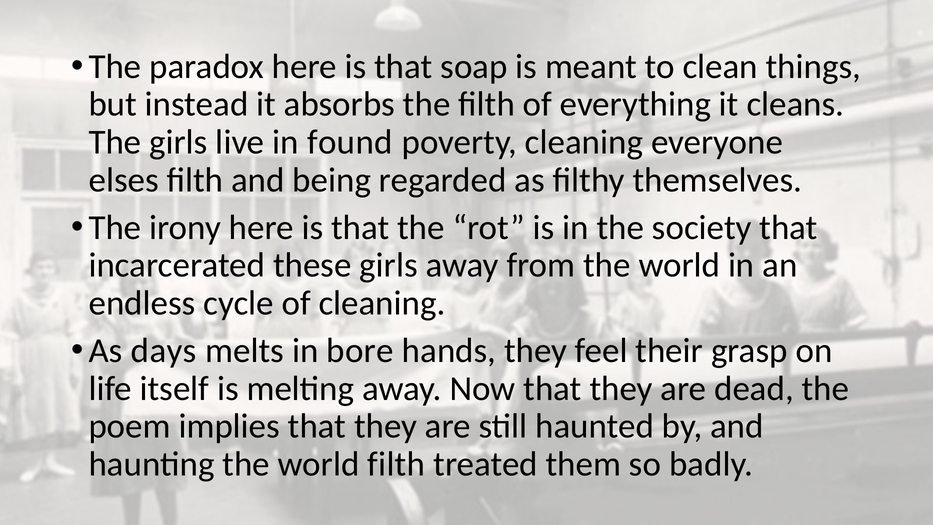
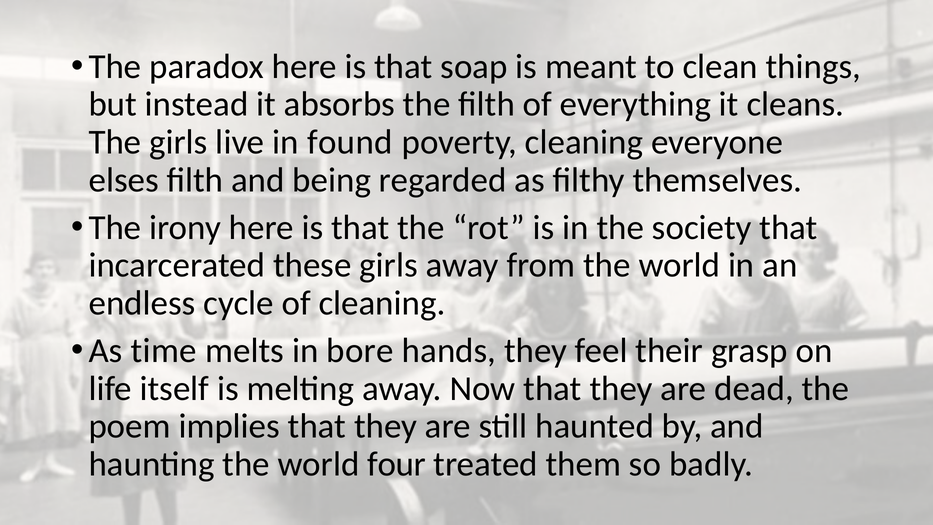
days: days -> time (164, 351)
world filth: filth -> four (397, 464)
